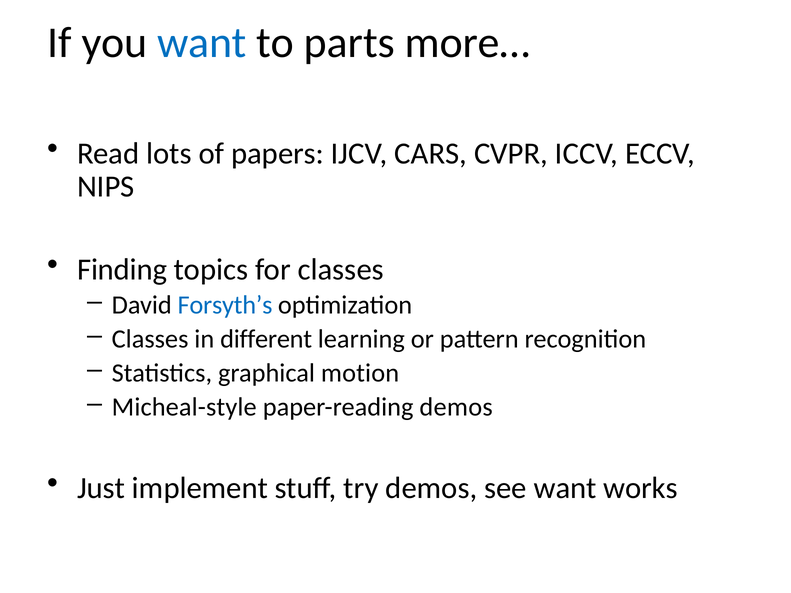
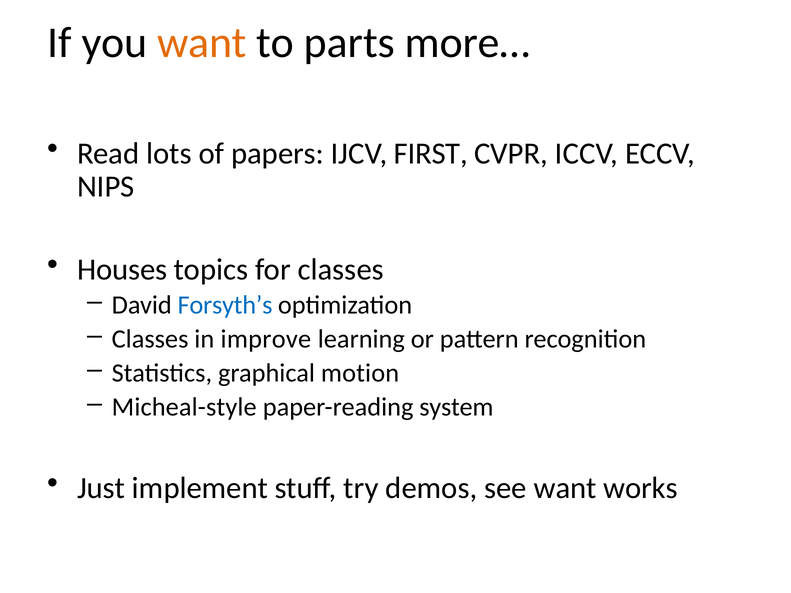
want colour: blue -> orange (202, 43)
CARS: CARS -> FIRST (431, 154)
Finding: Finding -> Houses (122, 270)
different: different -> improve (266, 339)
paper-reading demos: demos -> system (456, 407)
